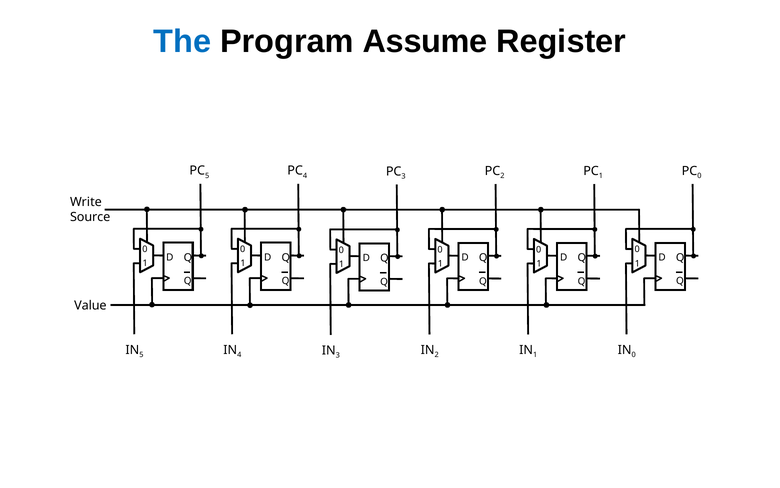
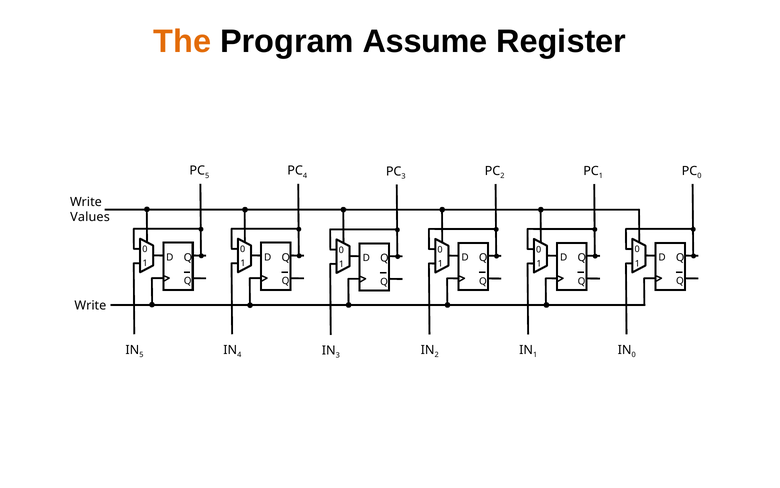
The colour: blue -> orange (182, 41)
Source: Source -> Values (90, 217)
Value: Value -> Write (90, 305)
